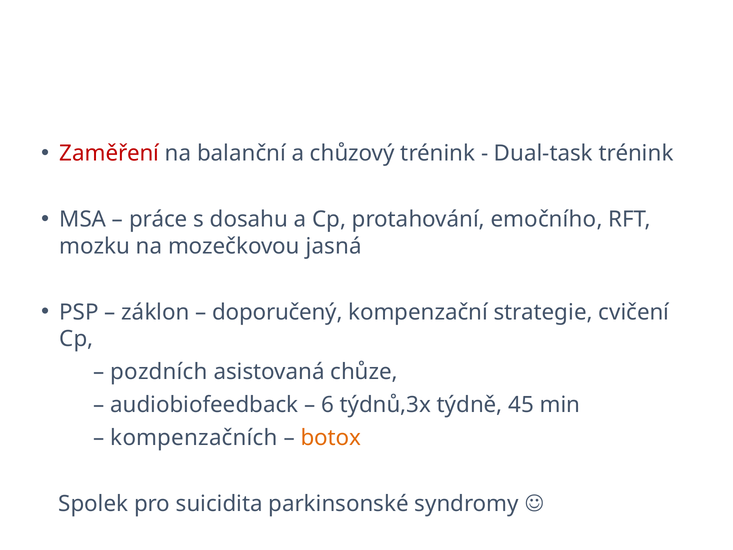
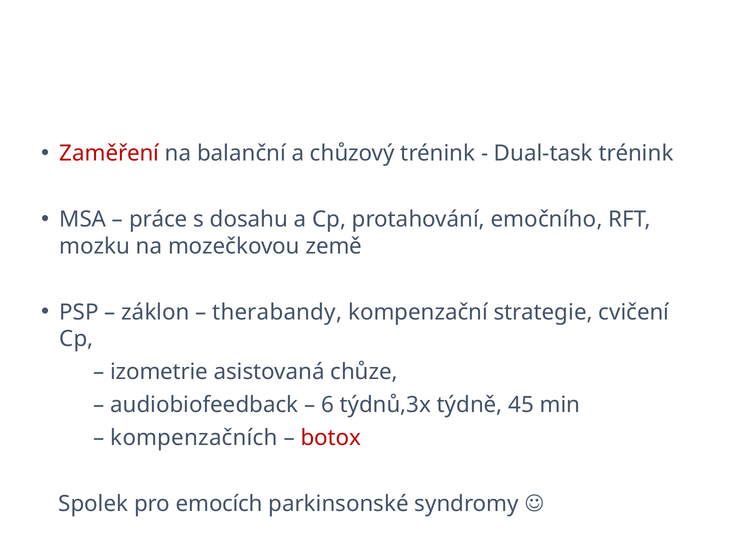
jasná: jasná -> země (334, 246)
doporučený: doporučený -> therabandy (277, 312)
pozdních: pozdních -> izometrie (159, 372)
botox colour: orange -> red (331, 438)
suicidita: suicidita -> emocích (219, 504)
